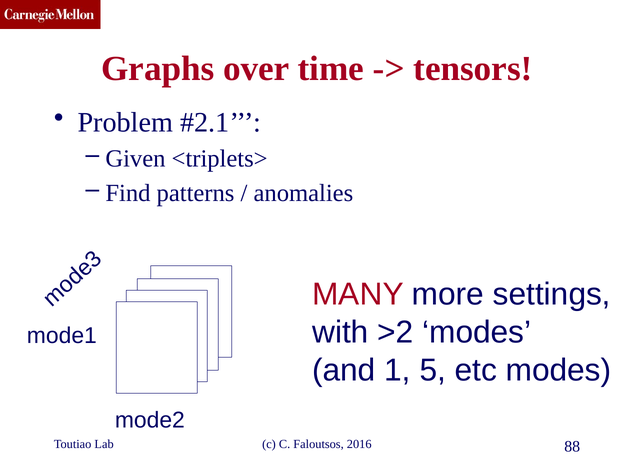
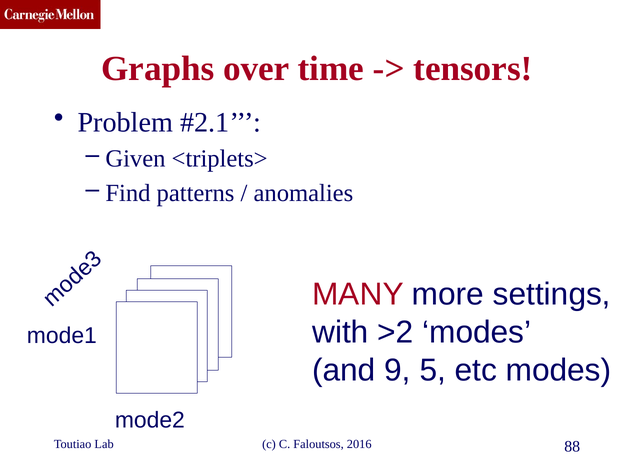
1: 1 -> 9 (397, 370)
